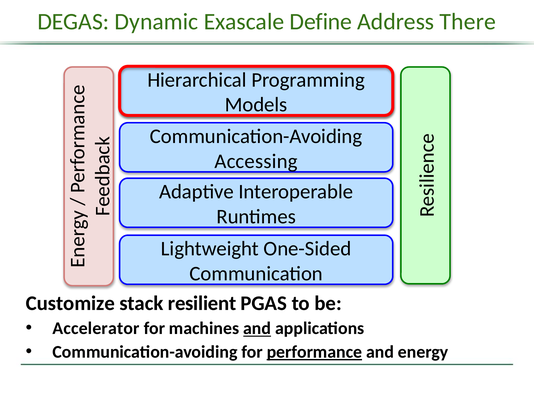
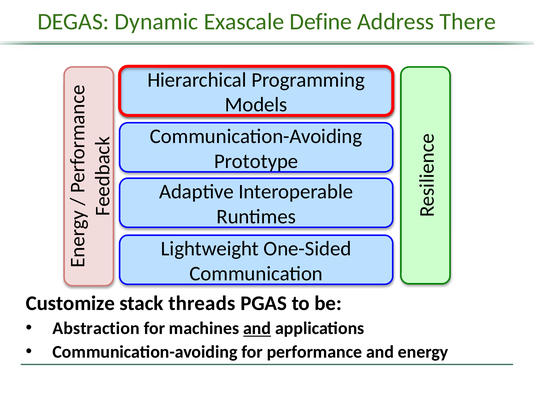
Accessing: Accessing -> Prototype (256, 161)
resilient: resilient -> threads (202, 304)
Accelerator: Accelerator -> Abstraction (96, 329)
performance underline: present -> none (314, 352)
